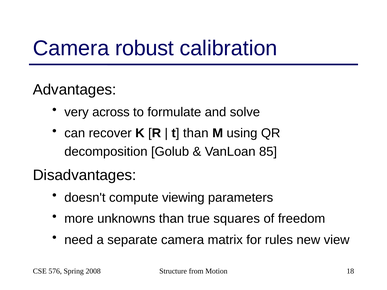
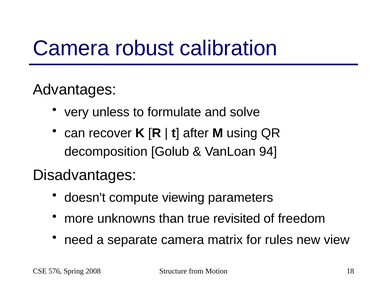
across: across -> unless (111, 112)
t than: than -> after (196, 133)
85: 85 -> 94 (268, 152)
squares: squares -> revisited (237, 219)
